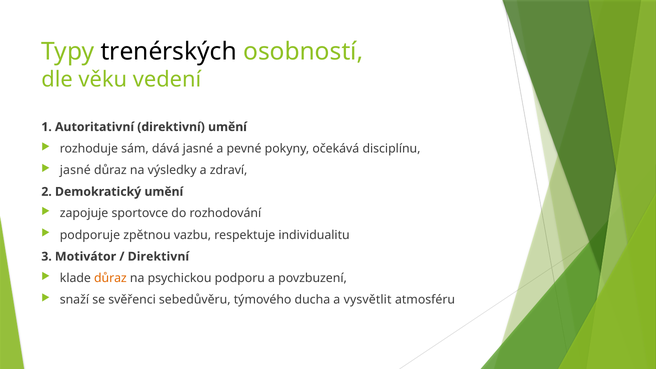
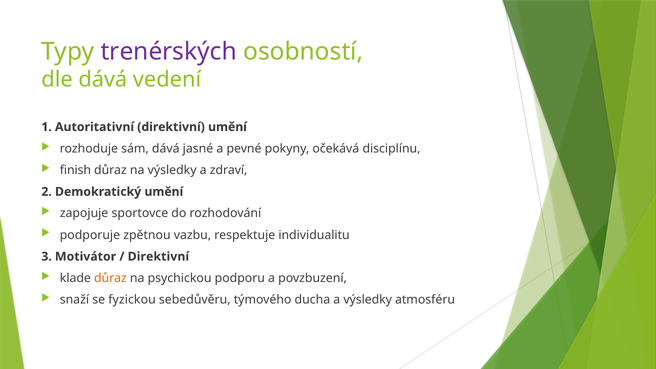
trenérských colour: black -> purple (169, 52)
dle věku: věku -> dává (103, 79)
jasné: jasné -> finish (75, 170)
svěřenci: svěřenci -> fyzickou (132, 300)
a vysvětlit: vysvětlit -> výsledky (368, 300)
